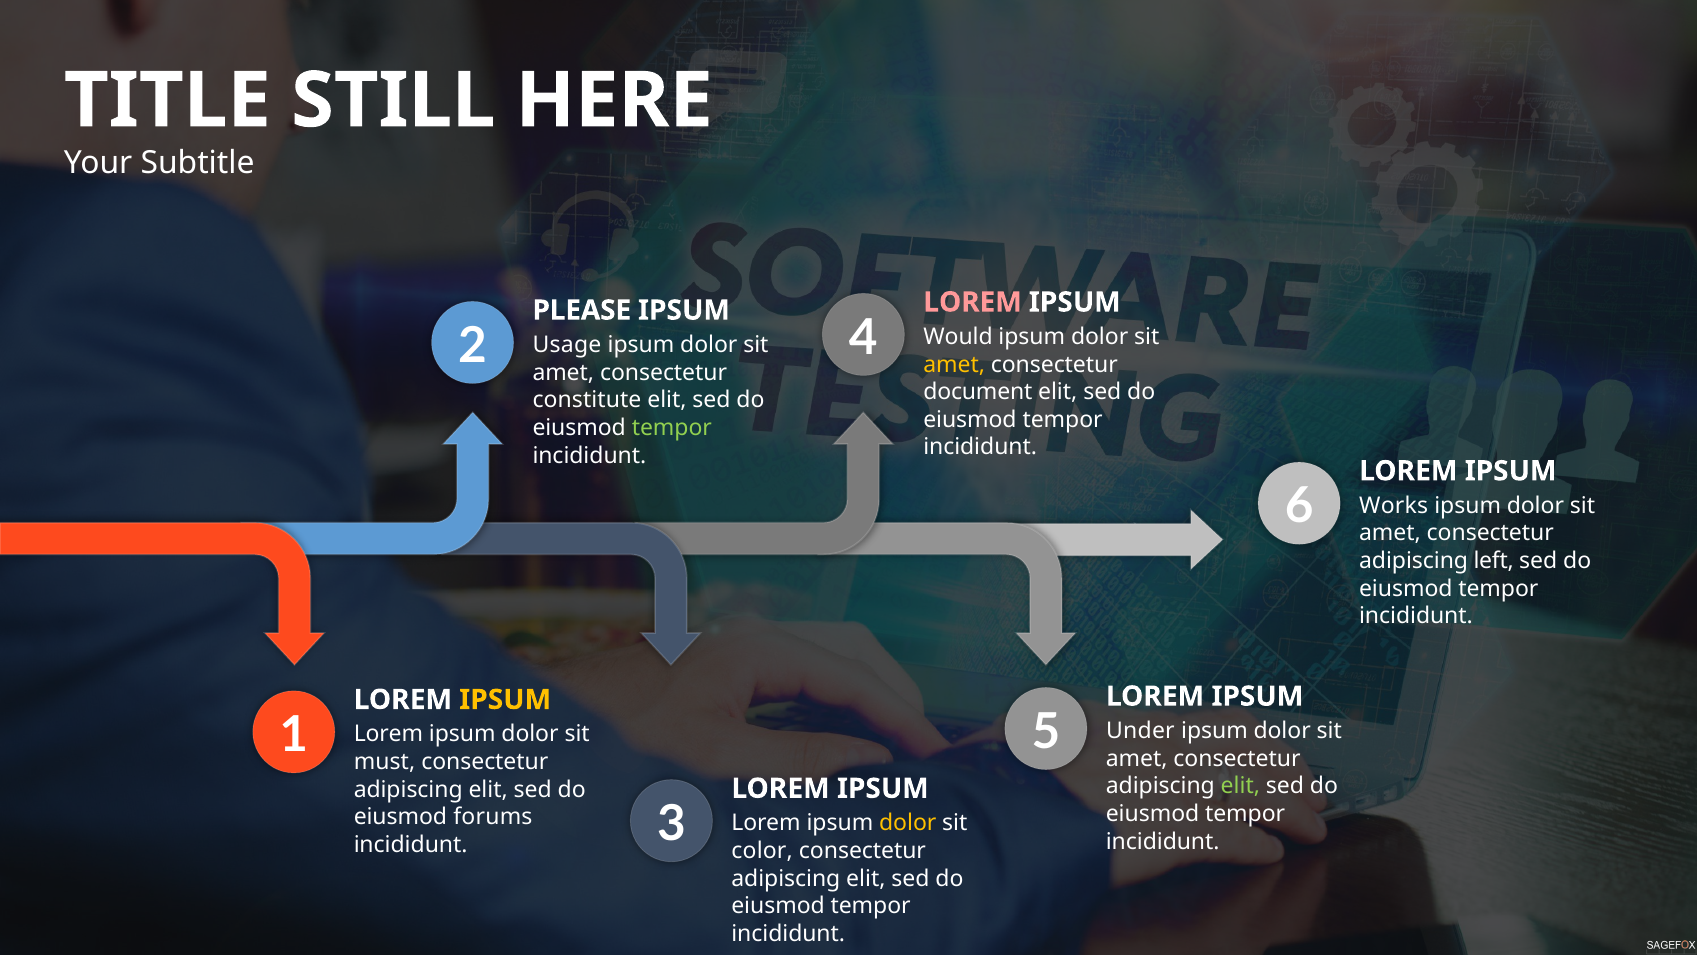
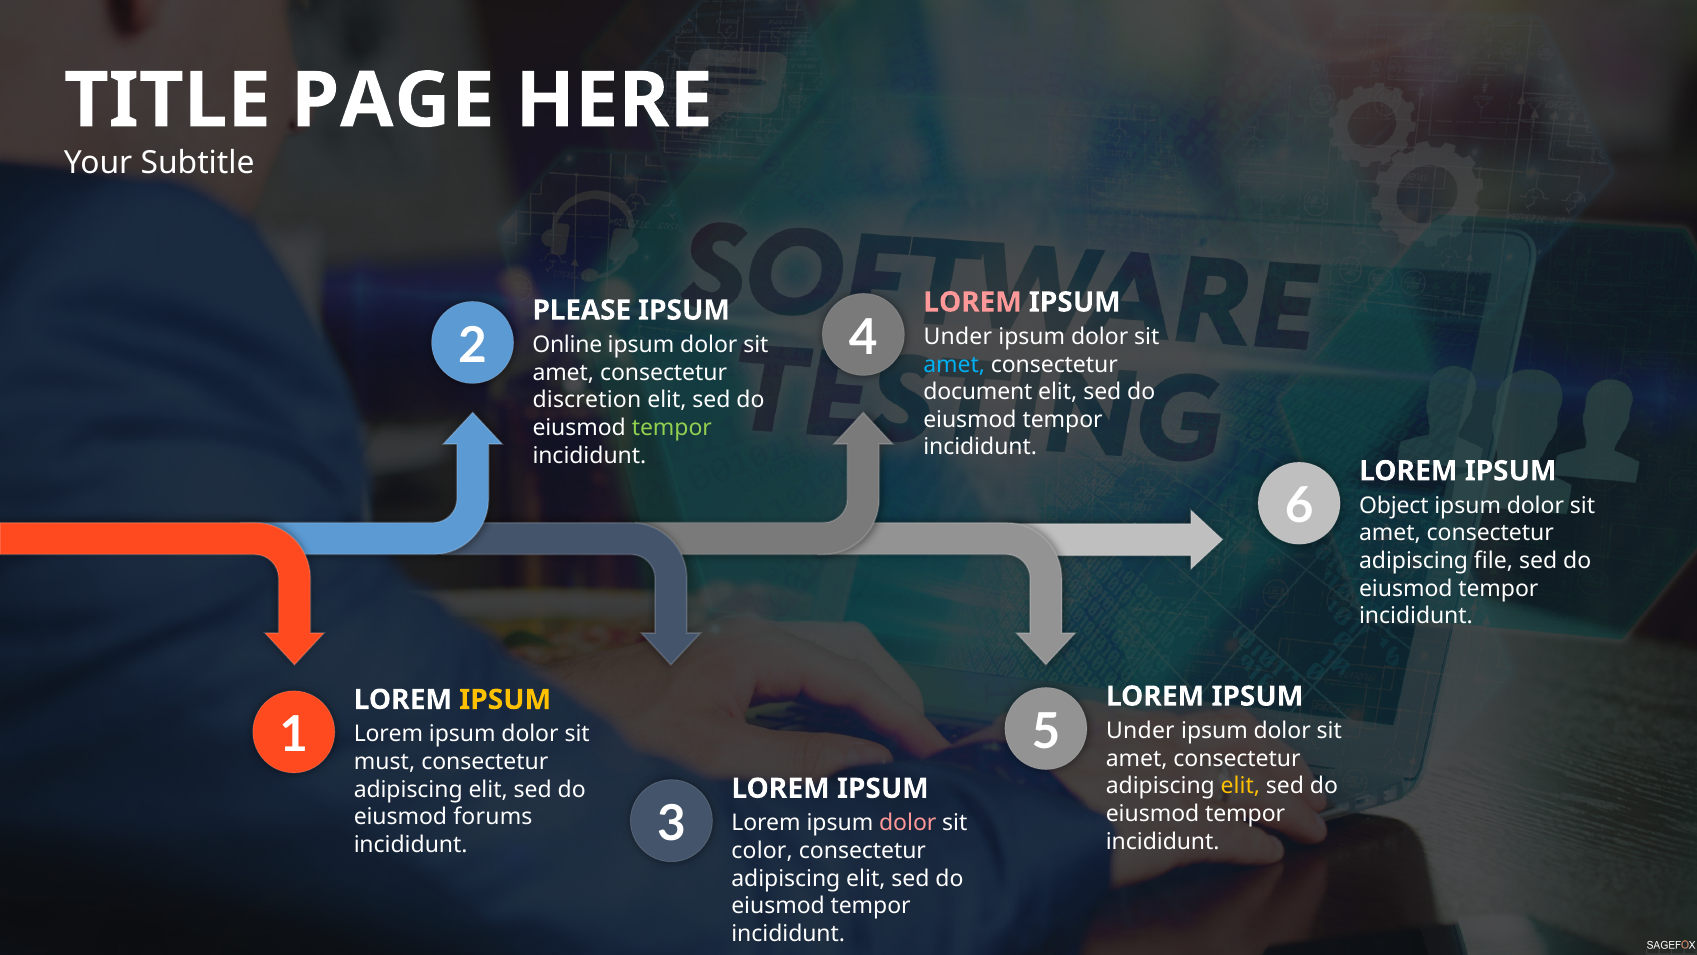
STILL: STILL -> PAGE (393, 101)
Would: Would -> Under (958, 337)
Usage: Usage -> Online (567, 345)
amet colour: yellow -> light blue (954, 364)
constitute: constitute -> discretion (587, 400)
Works: Works -> Object (1394, 506)
left: left -> file (1494, 561)
elit colour: light green -> yellow (1240, 786)
dolor colour: yellow -> pink (908, 823)
